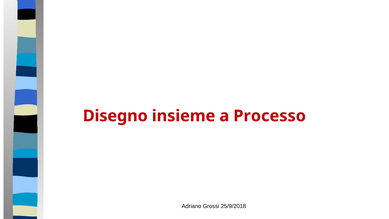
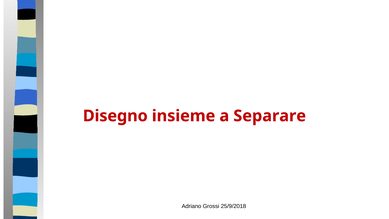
Processo: Processo -> Separare (270, 116)
